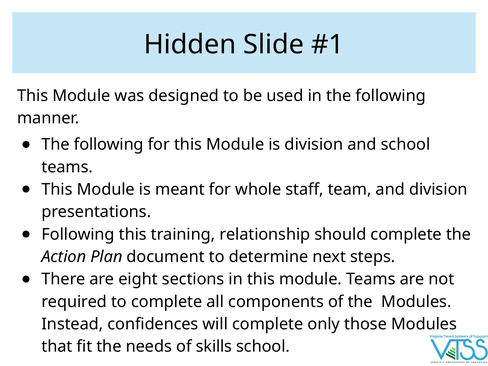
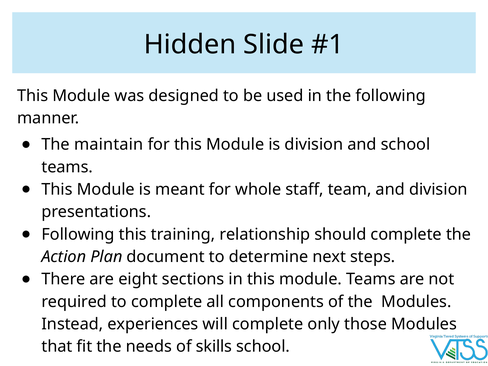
following: following -> maintain (109, 145)
confidences: confidences -> experiences (153, 324)
